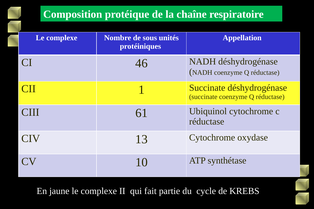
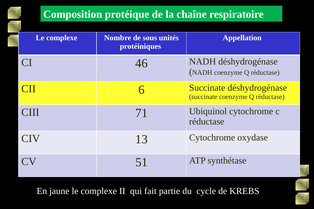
1: 1 -> 6 (141, 90)
61: 61 -> 71 (142, 113)
10: 10 -> 51 (142, 163)
